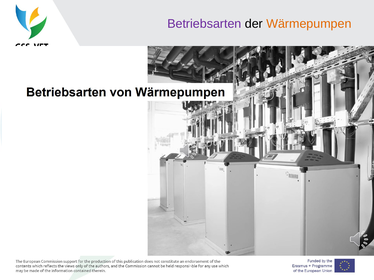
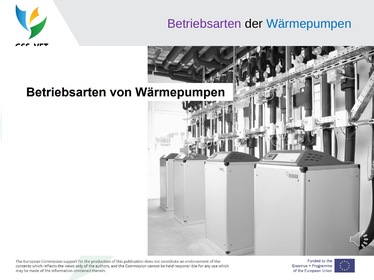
Wärmepumpen colour: orange -> blue (309, 24)
